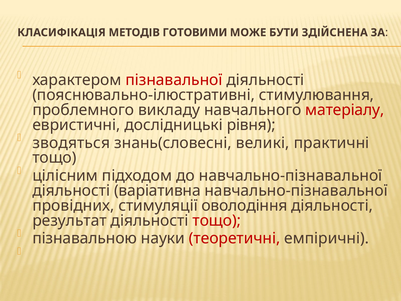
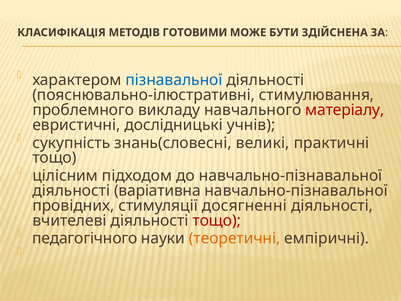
пізнавальної colour: red -> blue (174, 80)
рівня: рівня -> учнів (251, 125)
зводяться: зводяться -> сукупність (71, 143)
оволодіння: оволодіння -> досягненні (244, 206)
результат: результат -> вчителеві (69, 220)
пізнавальною: пізнавальною -> педагогічного (85, 238)
теоретичні colour: red -> orange (235, 238)
